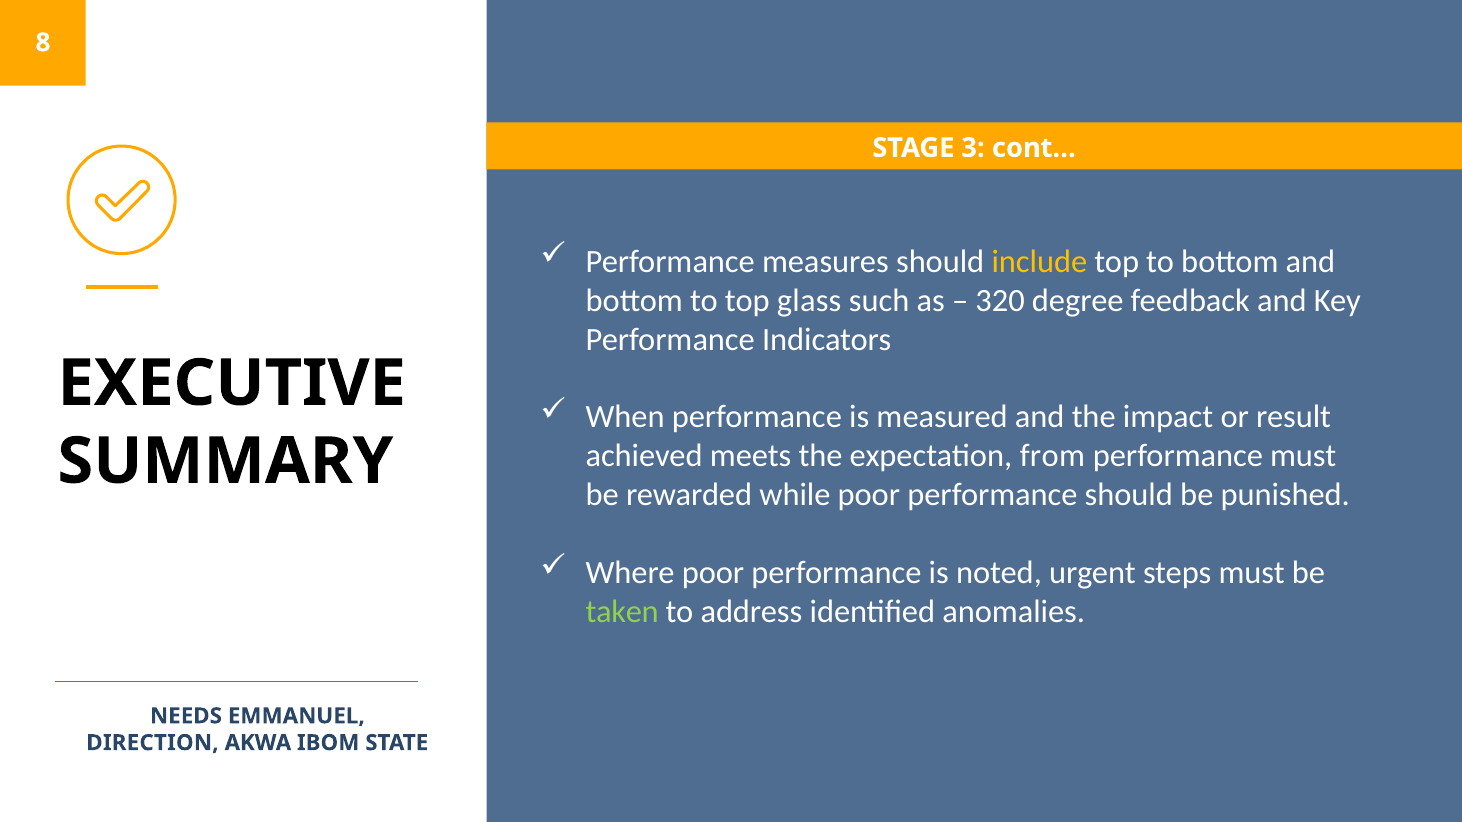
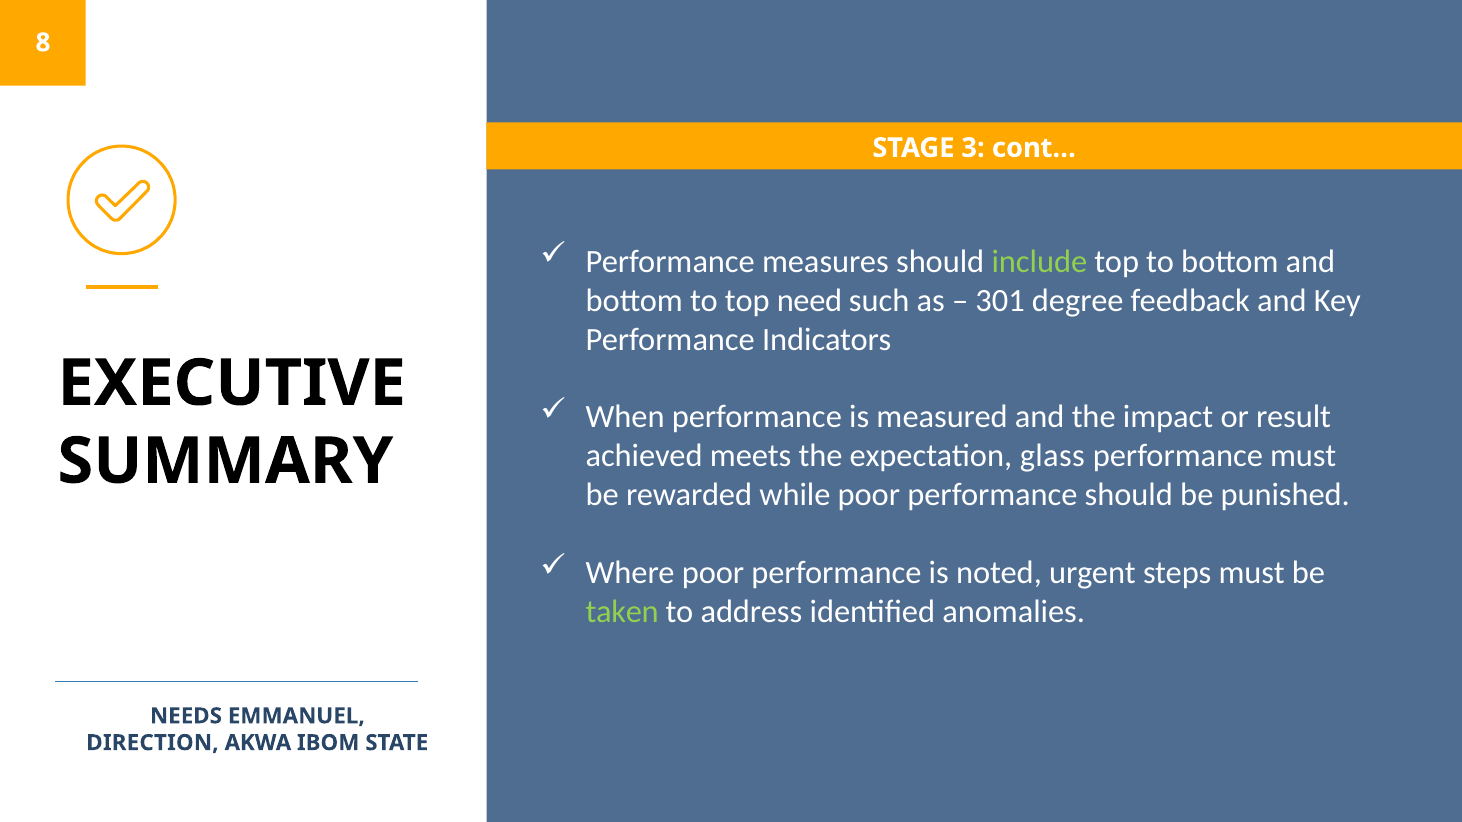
include colour: yellow -> light green (1039, 262)
glass: glass -> need (809, 301)
320: 320 -> 301 (1000, 301)
from: from -> glass (1052, 456)
